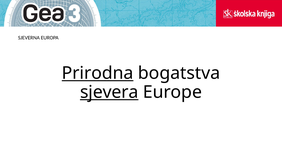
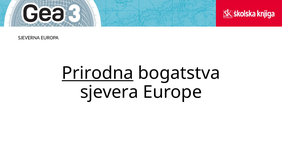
sjevera underline: present -> none (109, 92)
